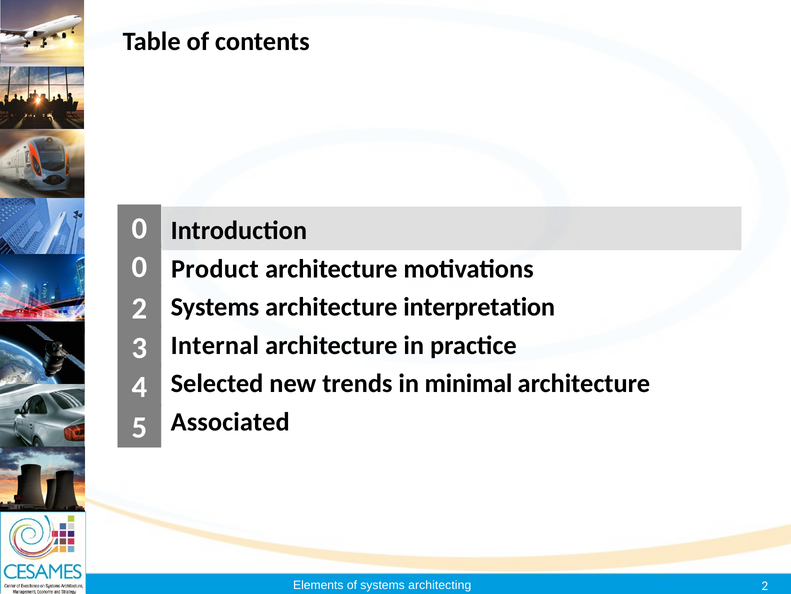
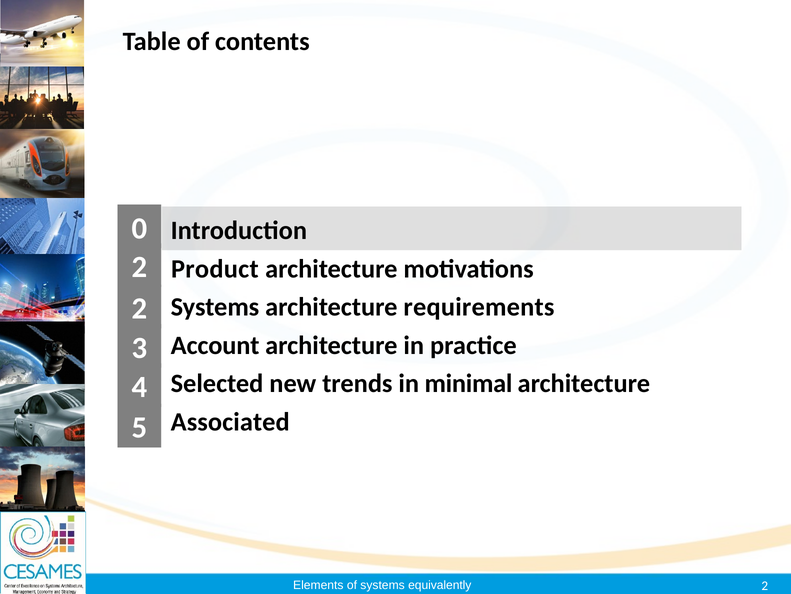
0: 0 -> 2 (139, 267)
interpretation: interpretation -> requirements (479, 307)
Internal: Internal -> Account (215, 345)
architecting: architecting -> equivalently (440, 585)
